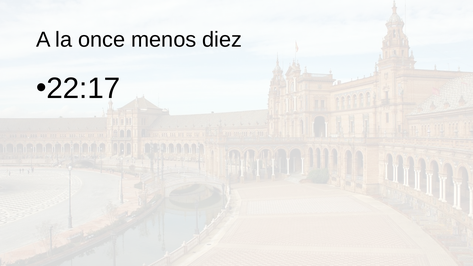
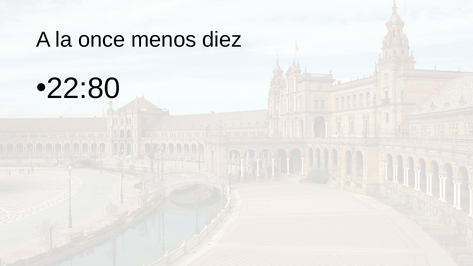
22:17: 22:17 -> 22:80 (83, 88)
